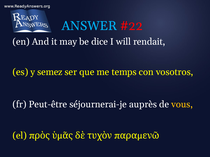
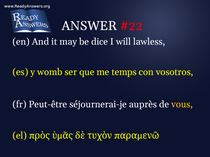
ANSWER colour: light blue -> white (89, 26)
rendait: rendait -> lawless (149, 42)
semez: semez -> womb (50, 72)
